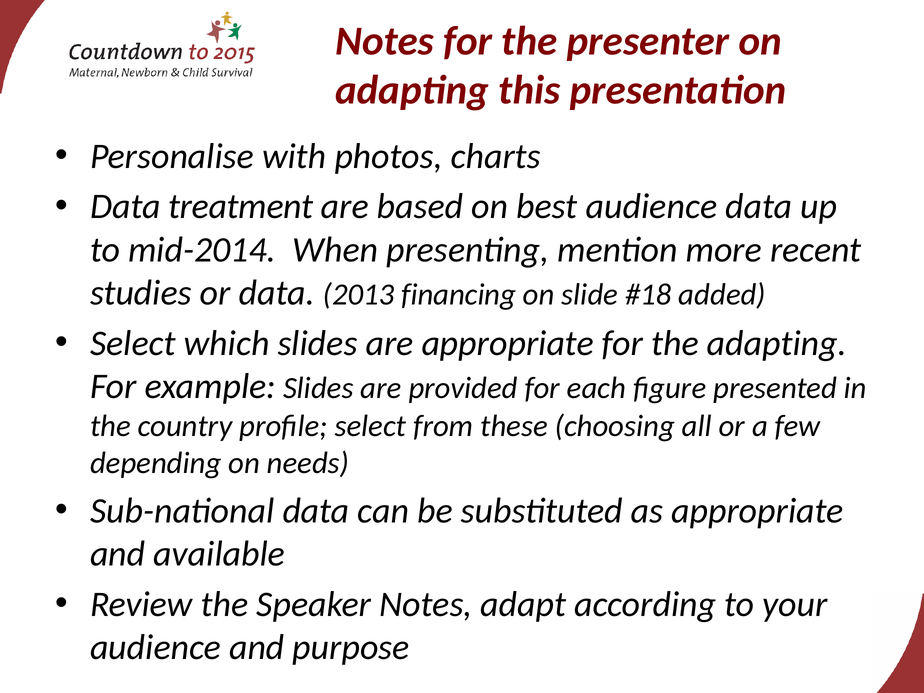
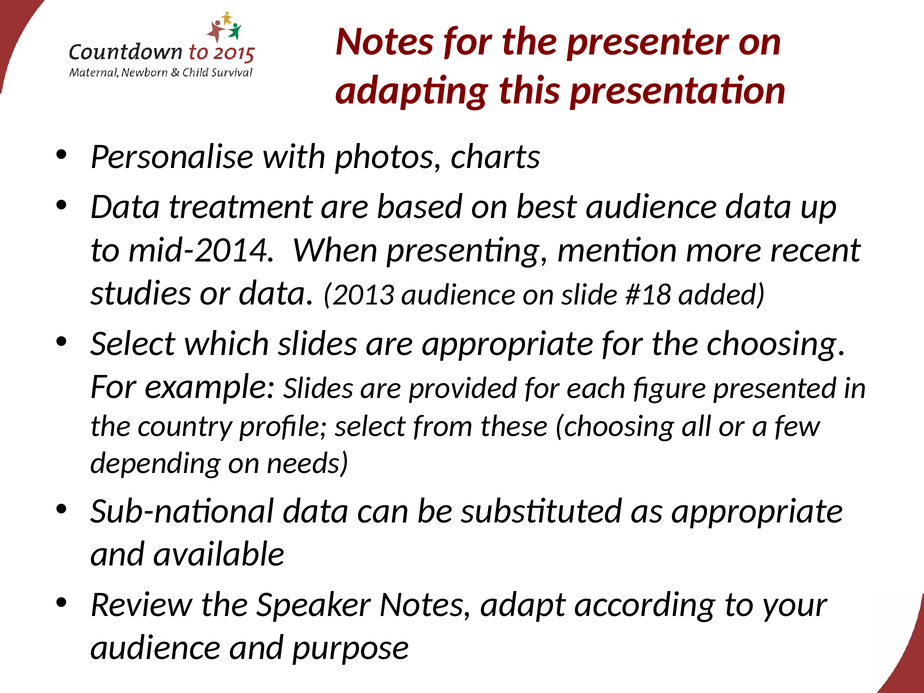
2013 financing: financing -> audience (459, 295)
the adapting: adapting -> choosing (777, 343)
